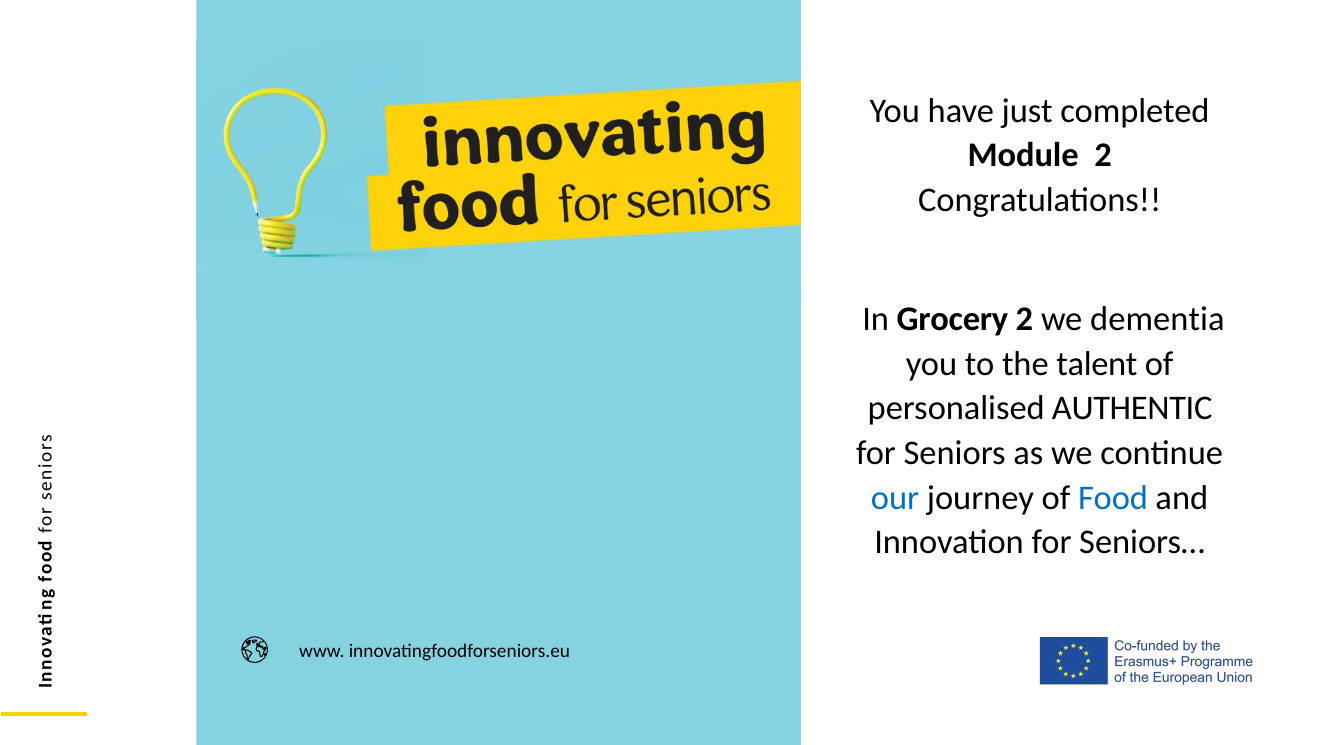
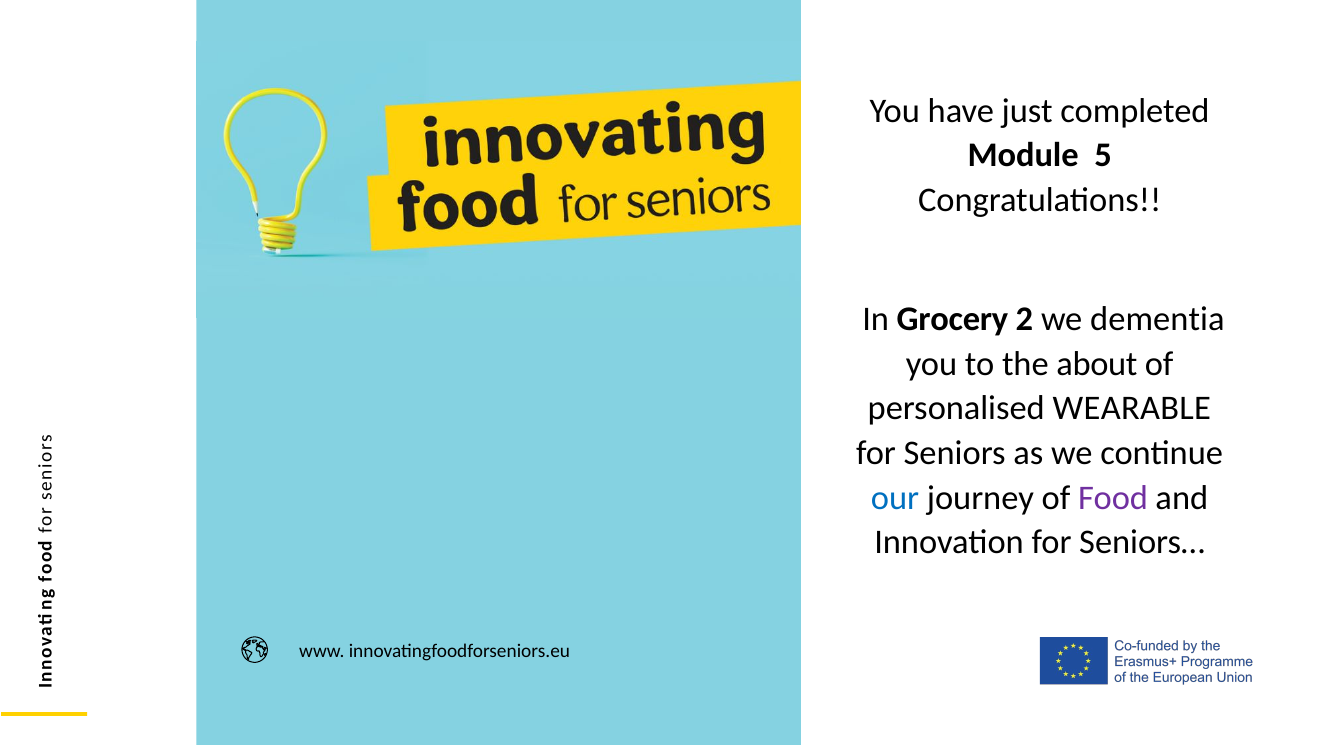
Module 2: 2 -> 5 (1103, 155)
talent: talent -> about (1097, 364)
AUTHENTIC: AUTHENTIC -> WEARABLE (1132, 408)
Food colour: blue -> purple (1113, 498)
